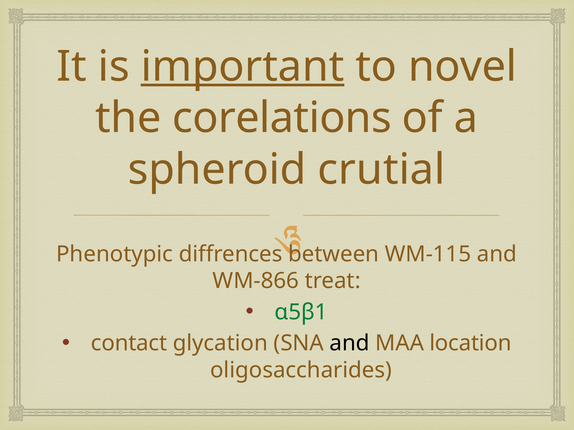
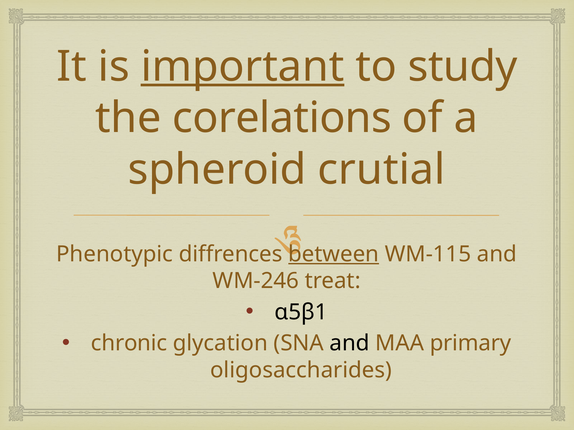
novel: novel -> study (463, 67)
between underline: none -> present (334, 254)
WM-866: WM-866 -> WM-246 (256, 281)
α5β1 colour: green -> black (301, 312)
contact: contact -> chronic (129, 344)
location: location -> primary (470, 344)
